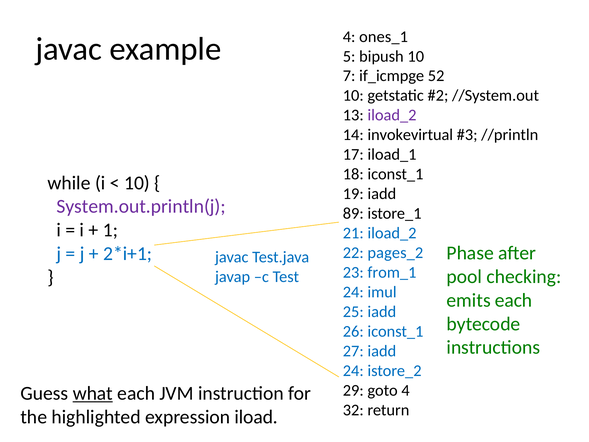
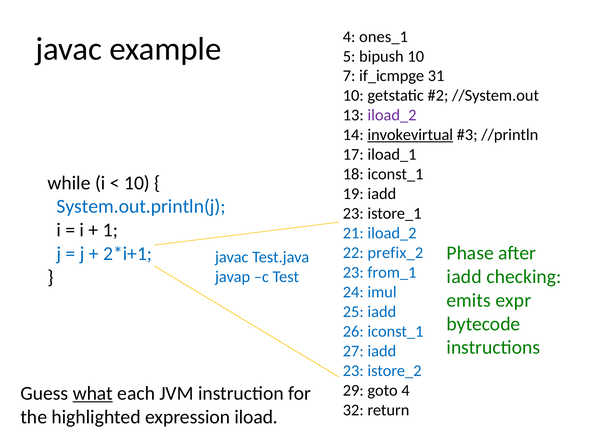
52: 52 -> 31 (436, 76)
invokevirtual underline: none -> present (410, 135)
System.out.println(j colour: purple -> blue (141, 206)
89: 89 -> 23 (353, 213)
pages_2: pages_2 -> prefix_2 (395, 253)
pool: pool -> iadd (464, 277)
emits each: each -> expr (513, 300)
24: 24 -> 23 (353, 370)
